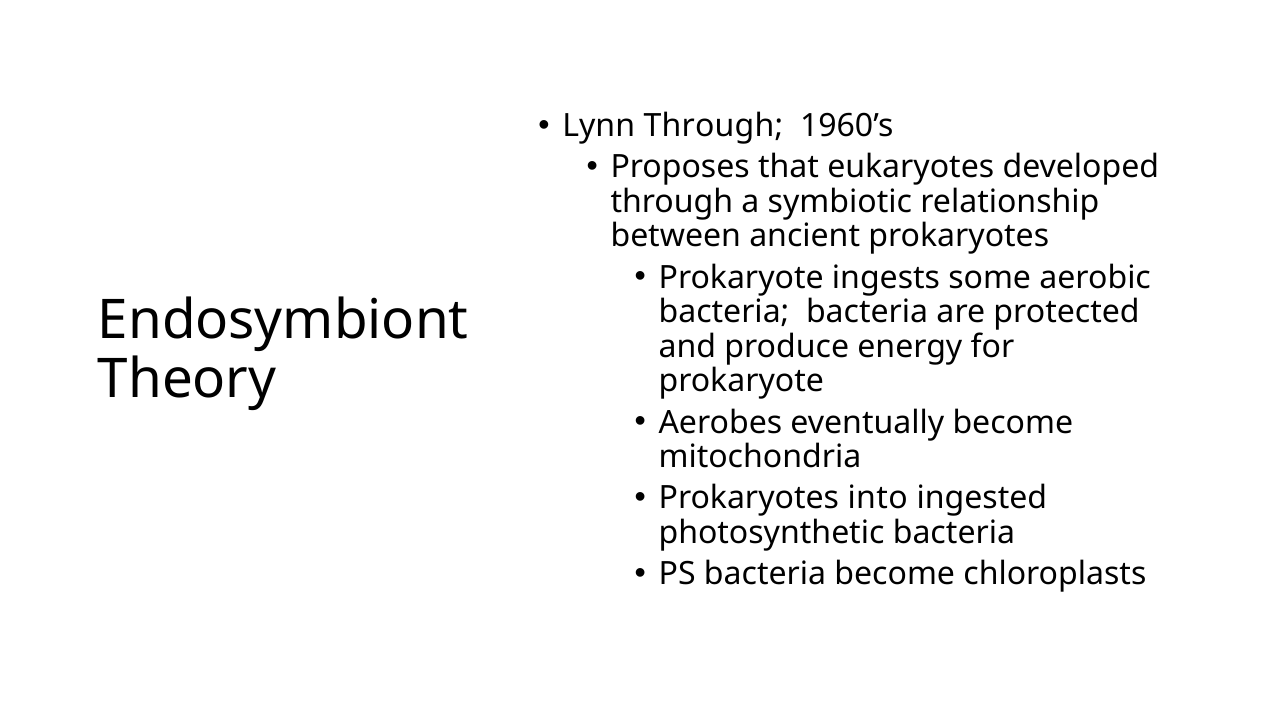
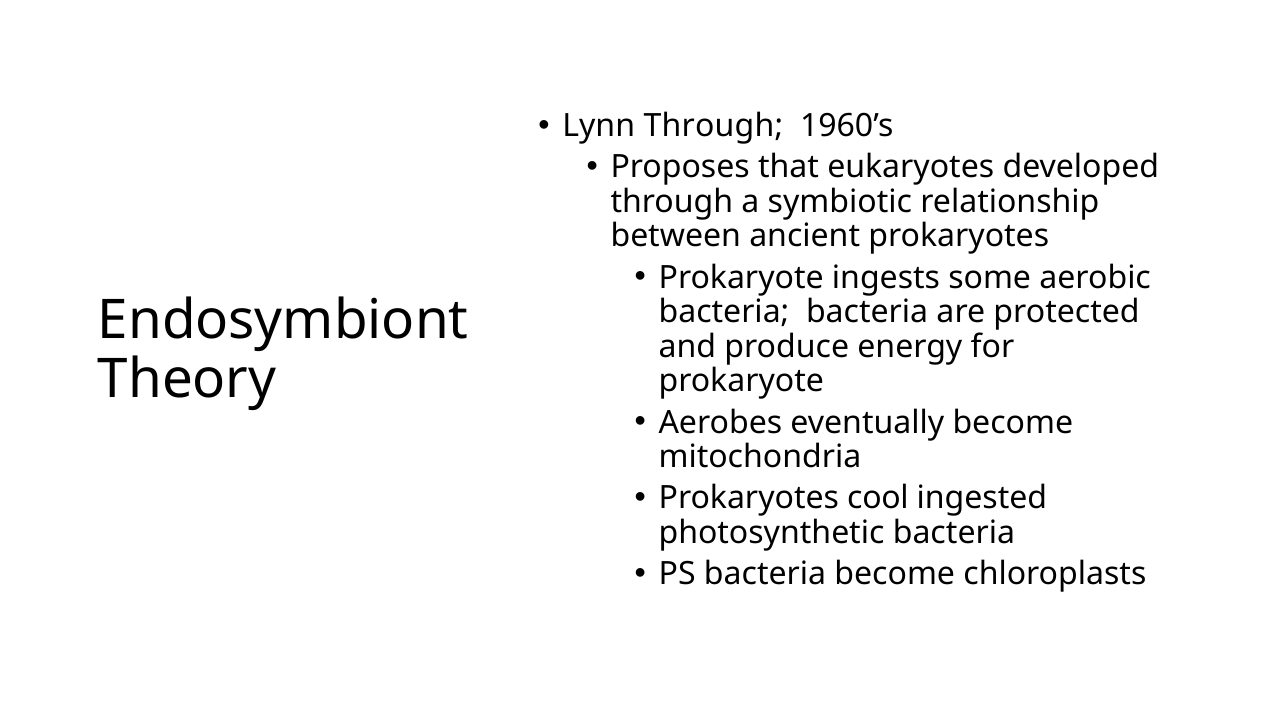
into: into -> cool (878, 498)
